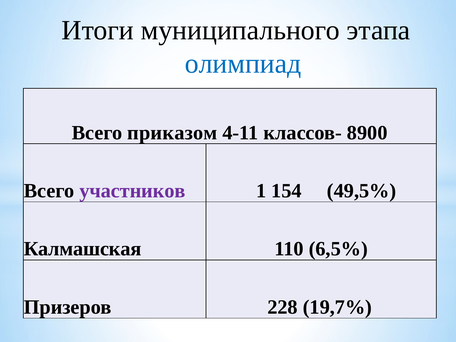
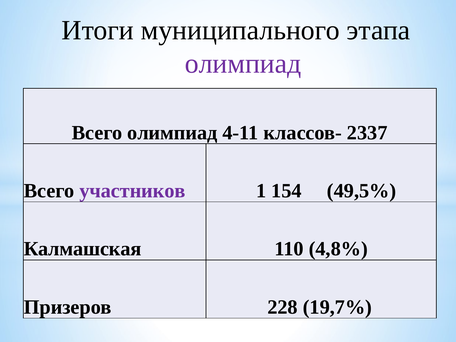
олимпиад colour: blue -> purple (243, 64)
Всего приказом: приказом -> олимпиад (172, 133)
8900: 8900 -> 2337 (367, 133)
6,5%: 6,5% -> 4,8% (338, 249)
